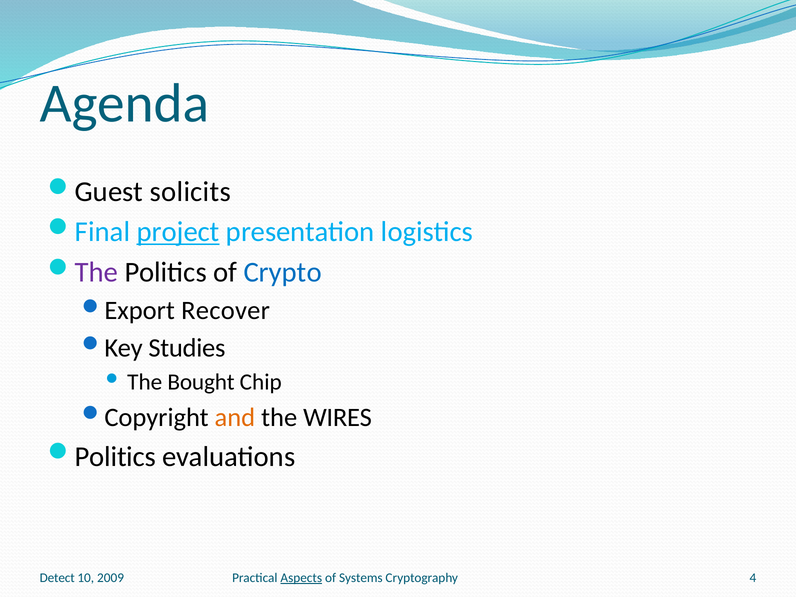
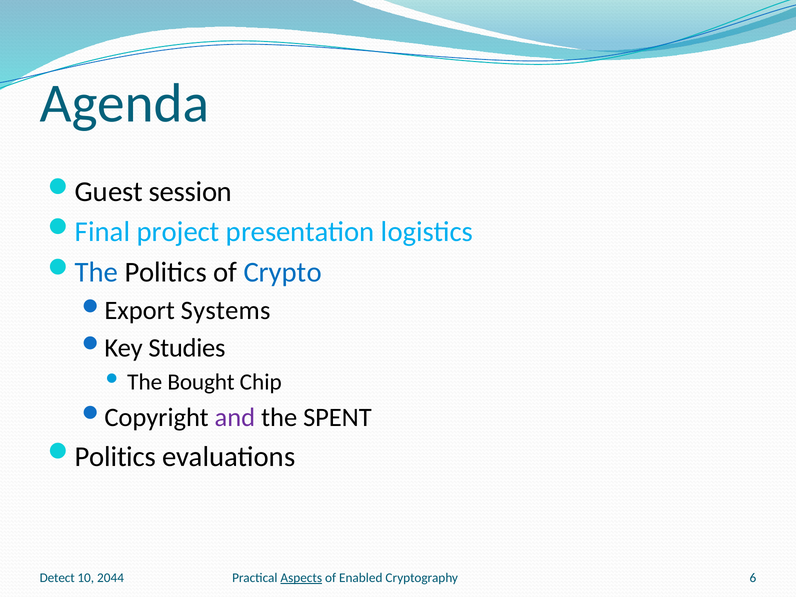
solicits: solicits -> session (191, 192)
project underline: present -> none (178, 232)
The colour: purple -> blue (97, 272)
Recover: Recover -> Systems (226, 311)
and colour: orange -> purple (235, 417)
WIRES: WIRES -> SPENT (337, 417)
Systems: Systems -> Enabled (361, 578)
4: 4 -> 6 (753, 578)
2009: 2009 -> 2044 (111, 578)
